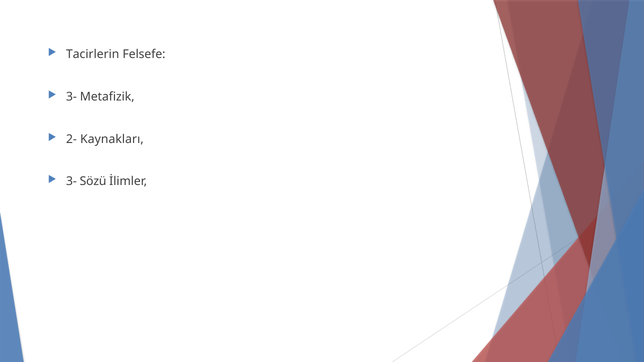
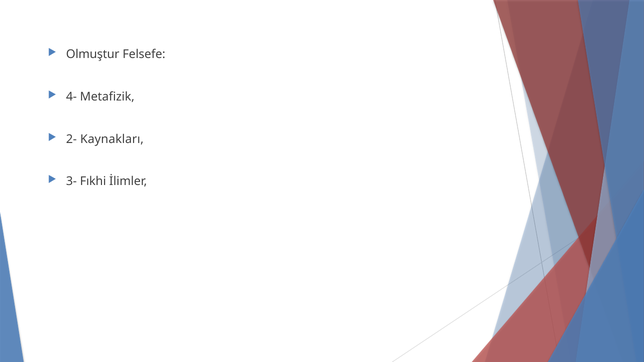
Tacirlerin: Tacirlerin -> Olmuştur (93, 54)
3-: 3- -> 4- (71, 97)
Sözü: Sözü -> Fıkhi (93, 182)
